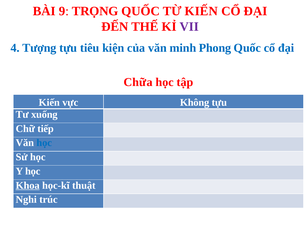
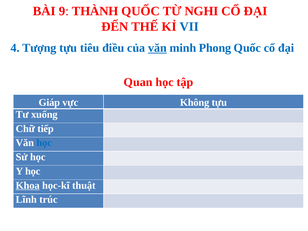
TRỌNG: TRỌNG -> THÀNH (95, 11)
TỪ KIẾN: KIẾN -> NGHI (201, 11)
VII colour: purple -> blue (189, 27)
kiện: kiện -> điều (113, 48)
văn underline: none -> present (157, 48)
Chữa: Chữa -> Quan (138, 82)
Kiến: Kiến -> Giáp (49, 103)
Nghi: Nghi -> Lĩnh (26, 200)
